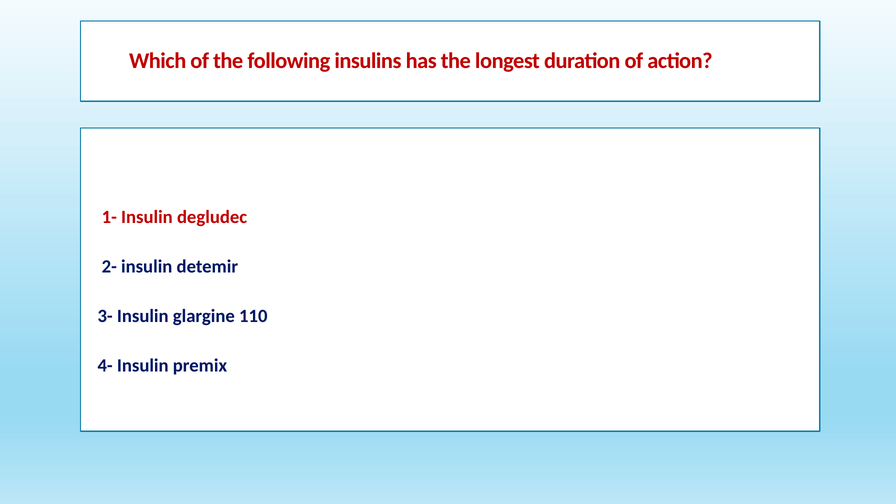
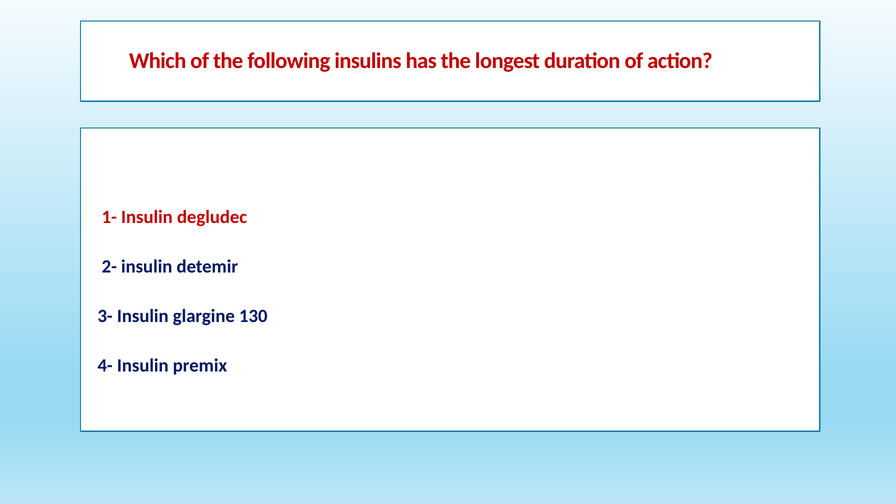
110: 110 -> 130 (253, 316)
